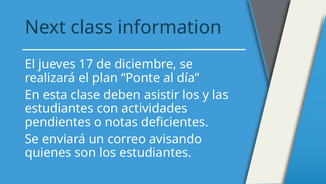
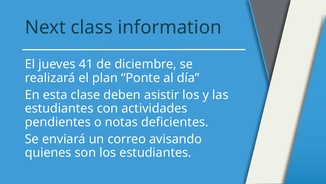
17: 17 -> 41 (86, 64)
